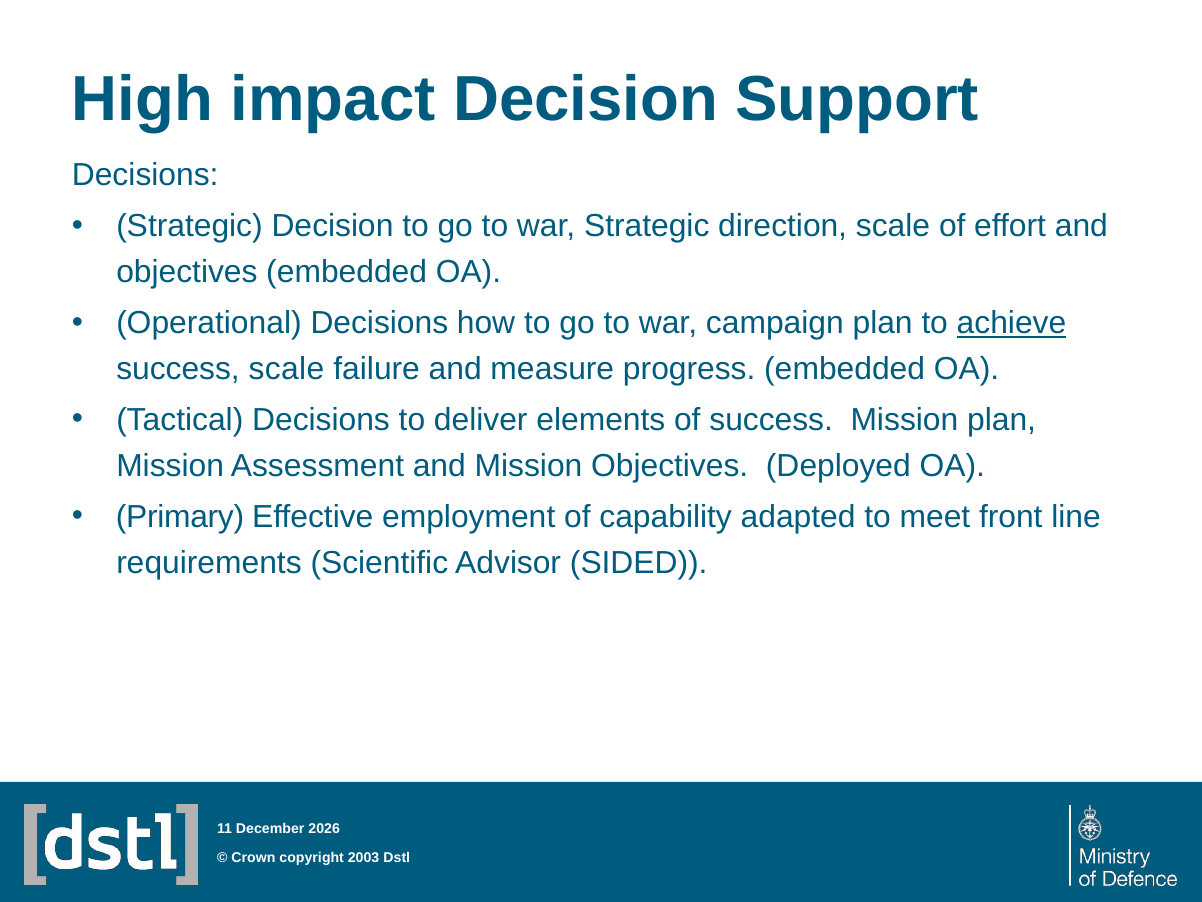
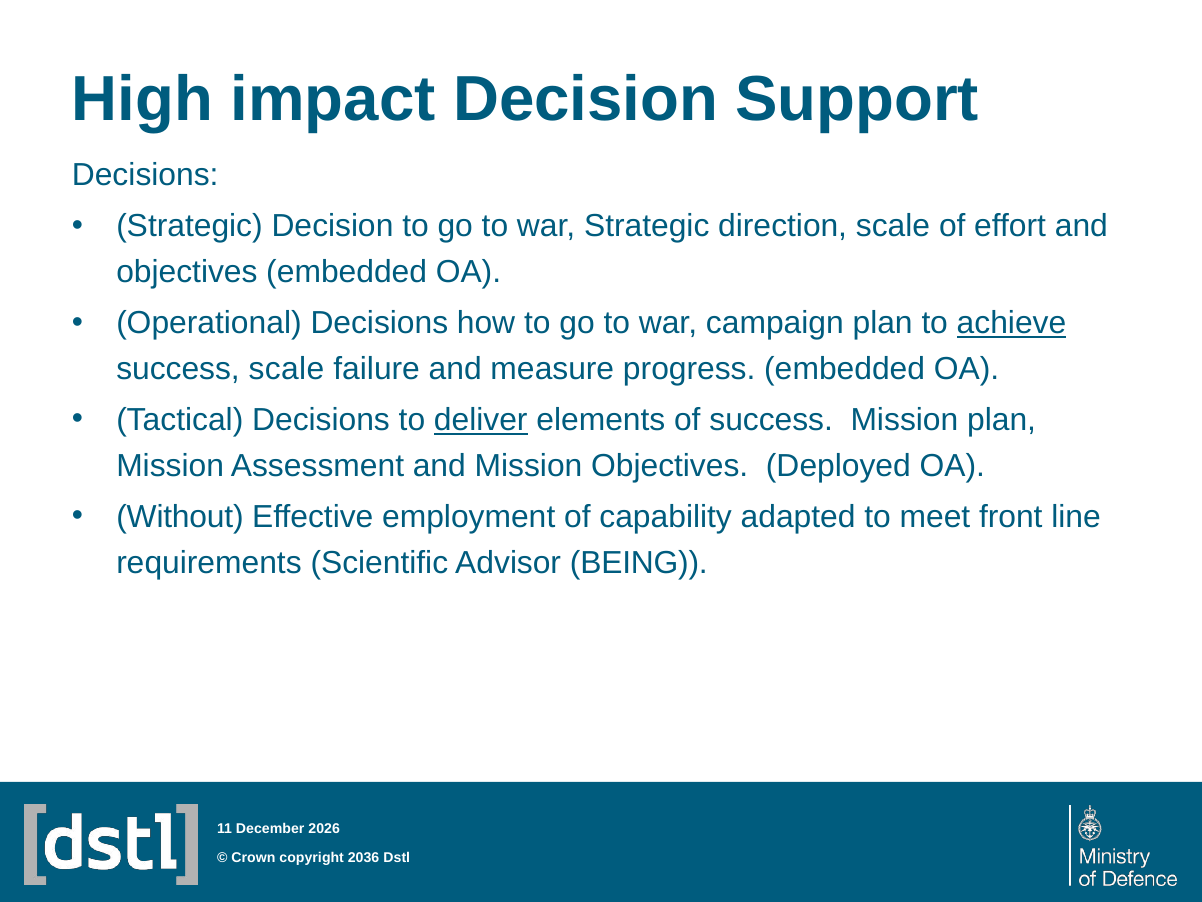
deliver underline: none -> present (481, 420)
Primary: Primary -> Without (180, 517)
SIDED: SIDED -> BEING (639, 563)
2003: 2003 -> 2036 (364, 857)
